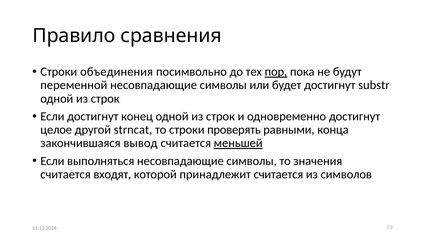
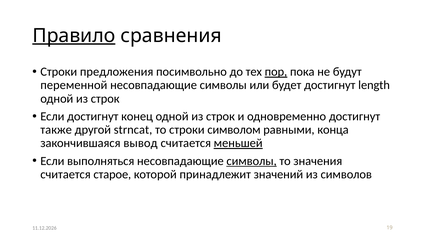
Правило underline: none -> present (74, 36)
объединения: объединения -> предложения (117, 72)
substr: substr -> length (374, 85)
целое: целое -> также (56, 130)
проверять: проверять -> символом (234, 130)
символы underline: none -> present (252, 161)
входят: входят -> старое (112, 174)
принадлежит считается: считается -> значений (278, 174)
